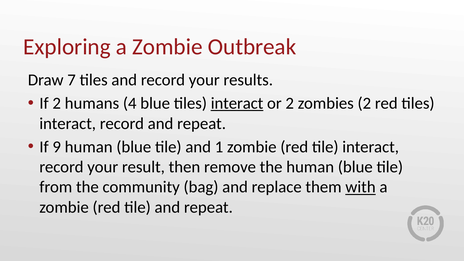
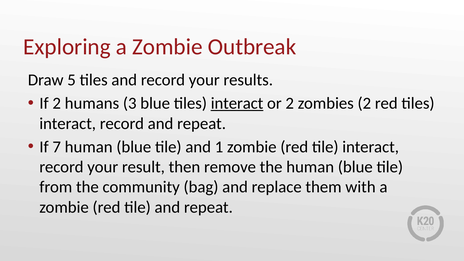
7: 7 -> 5 (72, 80)
4: 4 -> 3 (130, 103)
9: 9 -> 7 (57, 147)
with underline: present -> none (361, 187)
